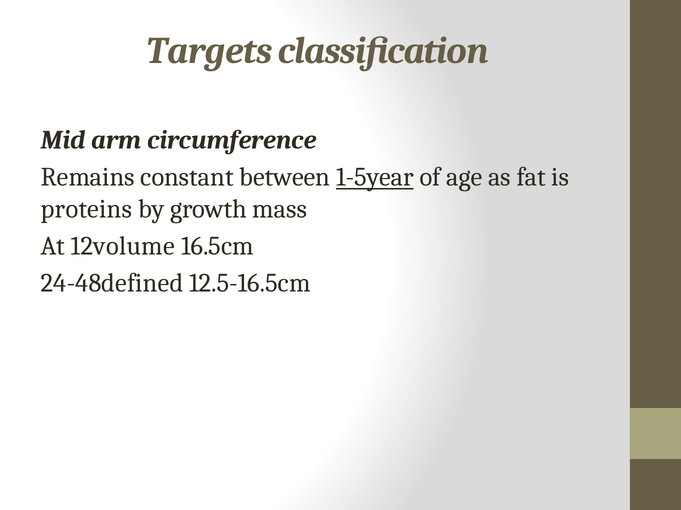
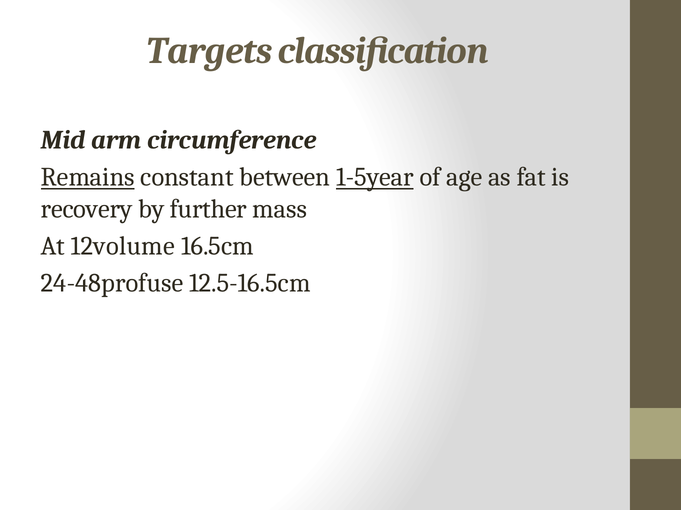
Remains underline: none -> present (88, 177)
proteins: proteins -> recovery (87, 209)
growth: growth -> further (208, 209)
24-48defined: 24-48defined -> 24-48profuse (112, 283)
